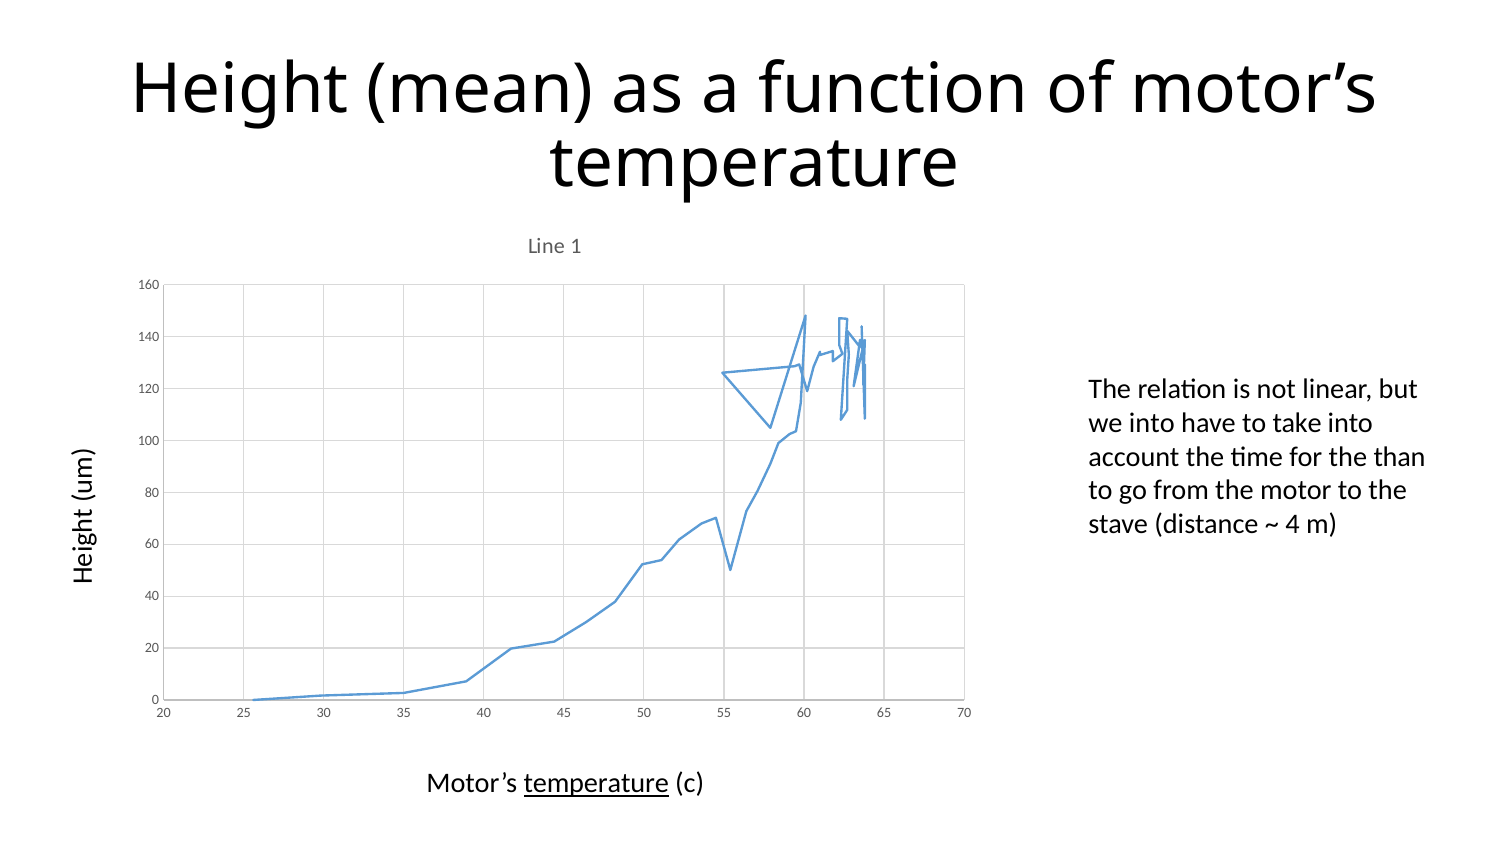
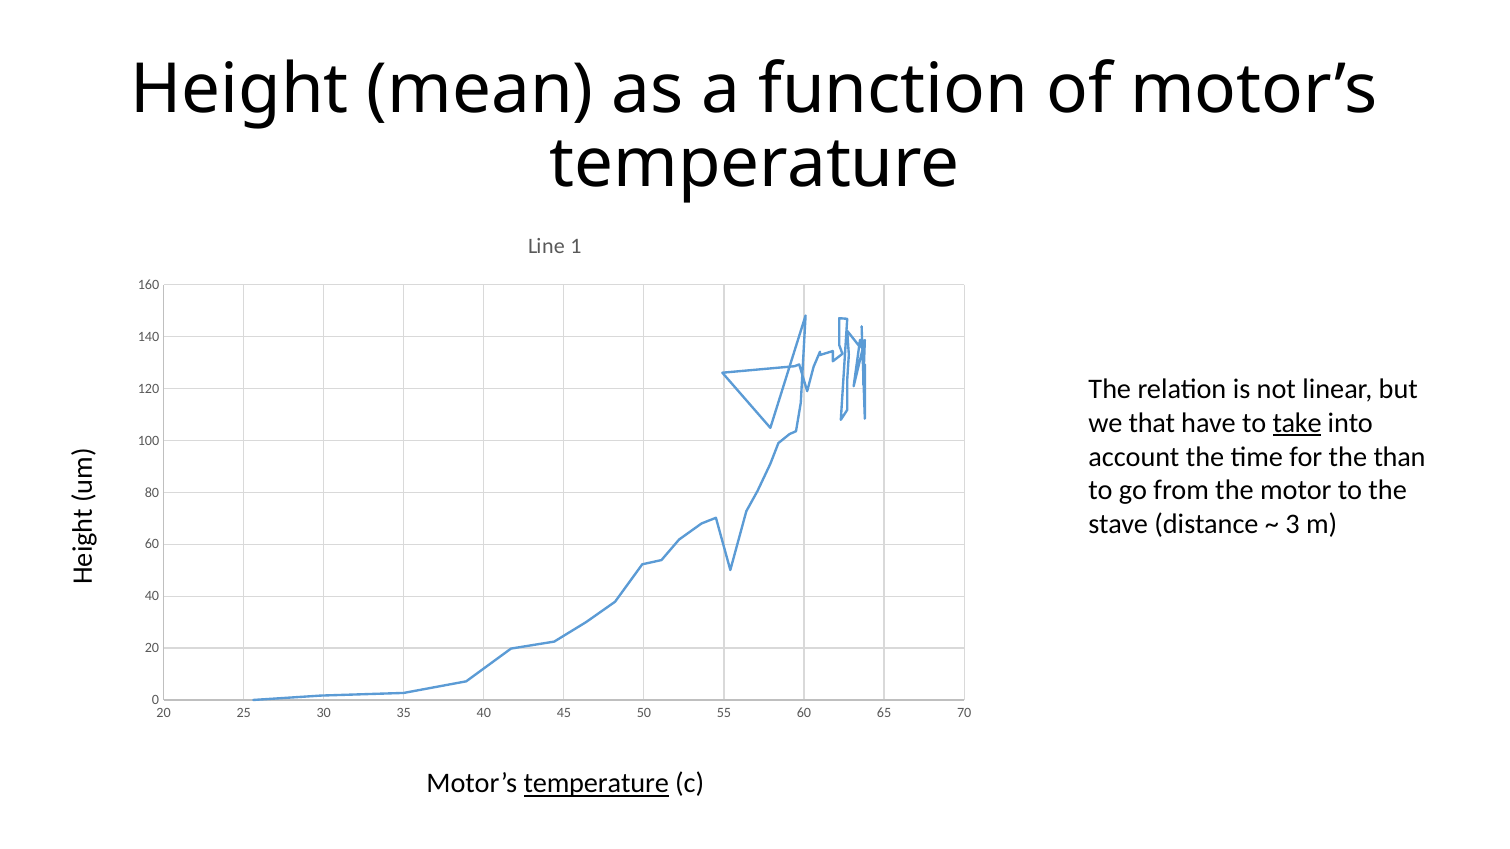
we into: into -> that (1152, 423)
take underline: none -> present (1297, 423)
4: 4 -> 3 (1293, 525)
